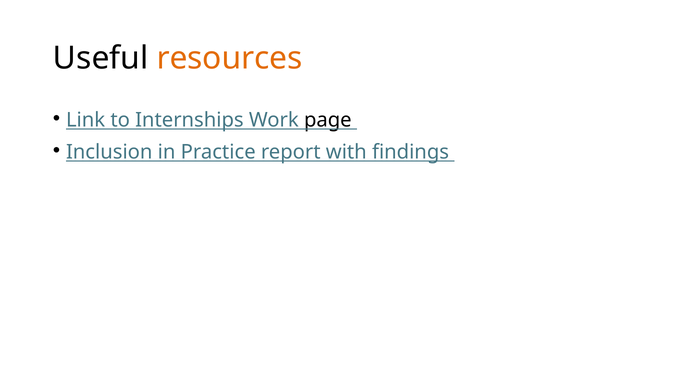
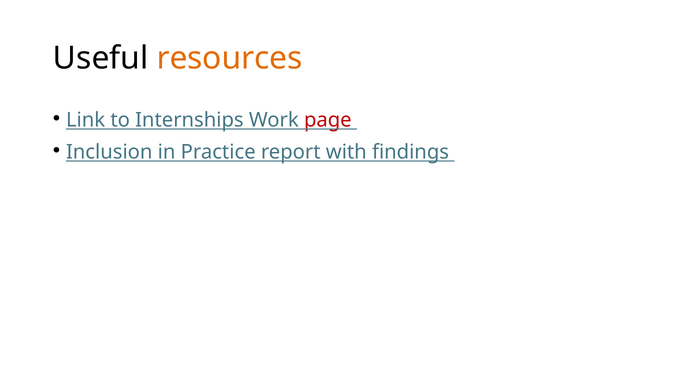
page colour: black -> red (328, 120)
